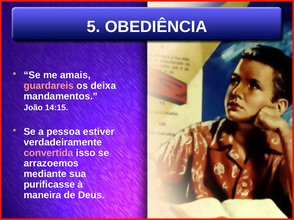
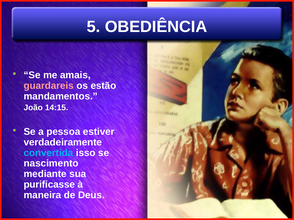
deixa: deixa -> estão (103, 86)
convertida colour: pink -> light blue (48, 153)
arrazoemos: arrazoemos -> nascimento (51, 164)
